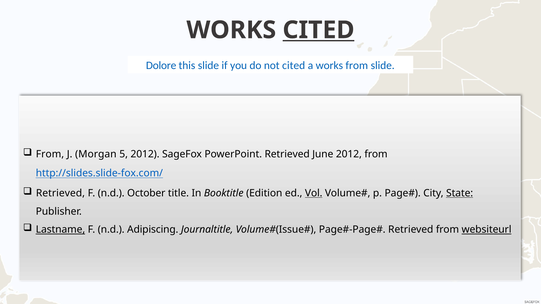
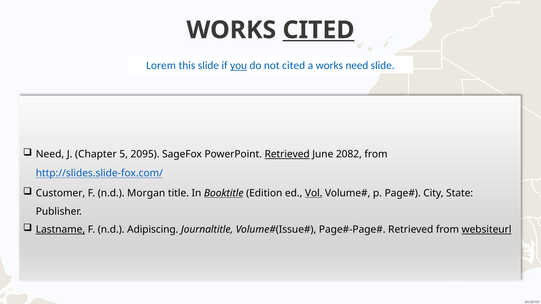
Dolore: Dolore -> Lorem (161, 65)
you underline: none -> present (239, 65)
works from: from -> need (357, 65)
From: From -> Need (50, 154)
Morgan: Morgan -> Chapter (96, 154)
5 2012: 2012 -> 2095 (145, 154)
Retrieved underline: none -> present (287, 154)
June 2012: 2012 -> 2082 (349, 154)
Retrieved: Retrieved -> Customer (60, 193)
October: October -> Morgan (146, 193)
Booktitle underline: none -> present (224, 193)
State underline: present -> none (460, 193)
